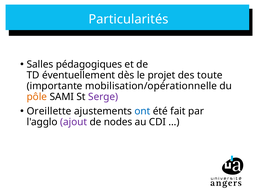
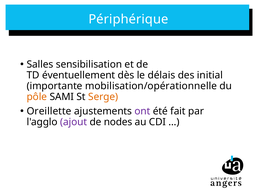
Particularités: Particularités -> Périphérique (128, 19)
pédagogiques: pédagogiques -> sensibilisation (89, 64)
projet: projet -> délais (161, 75)
toute: toute -> initial (210, 75)
Serge colour: purple -> orange (103, 97)
ont colour: blue -> purple (142, 111)
